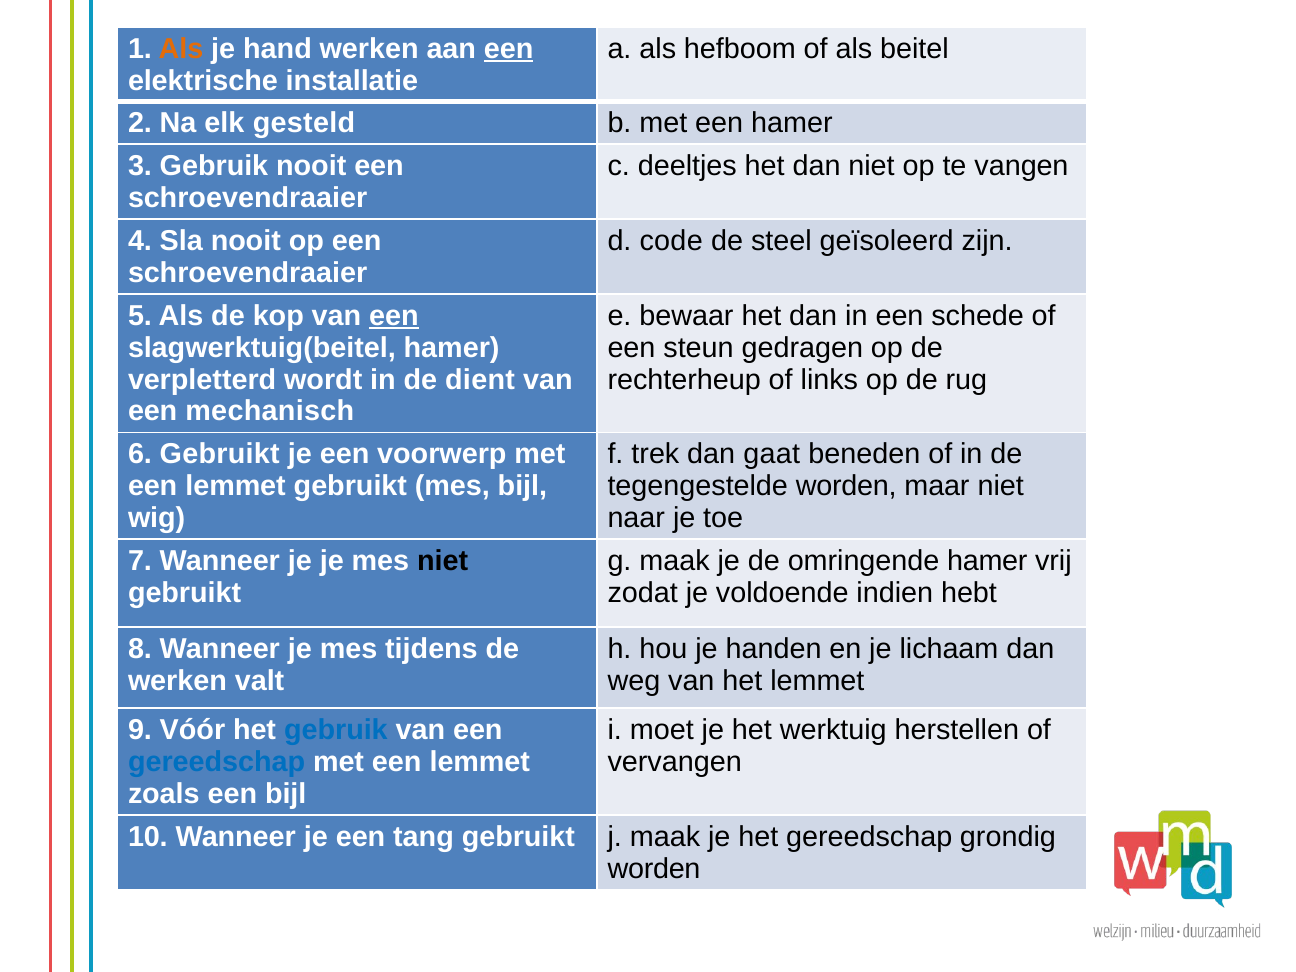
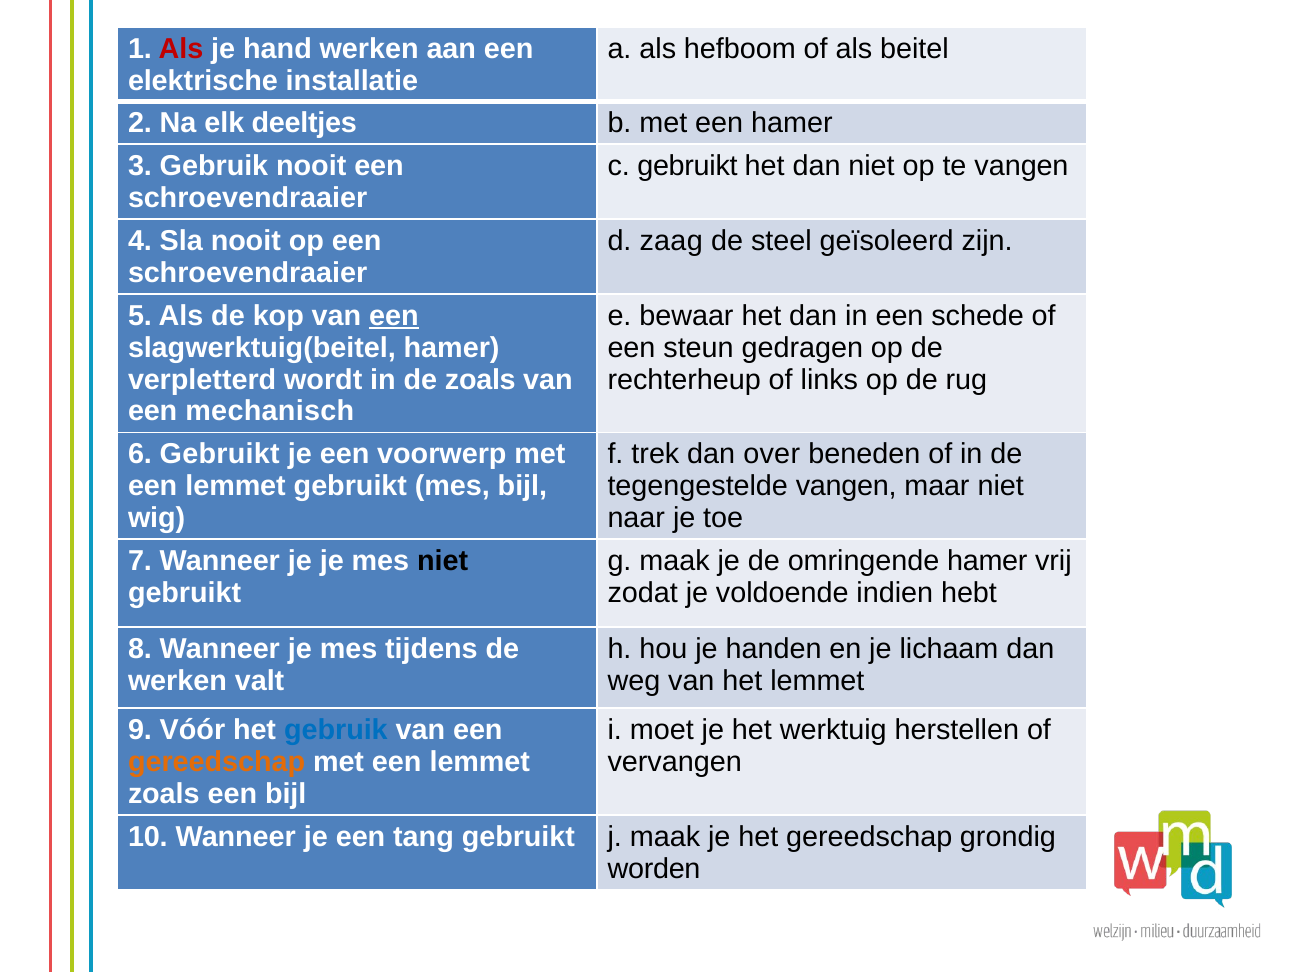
Als colour: orange -> red (181, 49)
een underline: present -> none (509, 49)
gesteld: gesteld -> deeltjes (304, 123)
c deeltjes: deeltjes -> gebruikt (687, 166)
code: code -> zaag (671, 241)
de dient: dient -> zoals (480, 380)
gaat: gaat -> over (772, 454)
tegengestelde worden: worden -> vangen (846, 486)
gereedschap colour: blue -> orange (217, 762)
